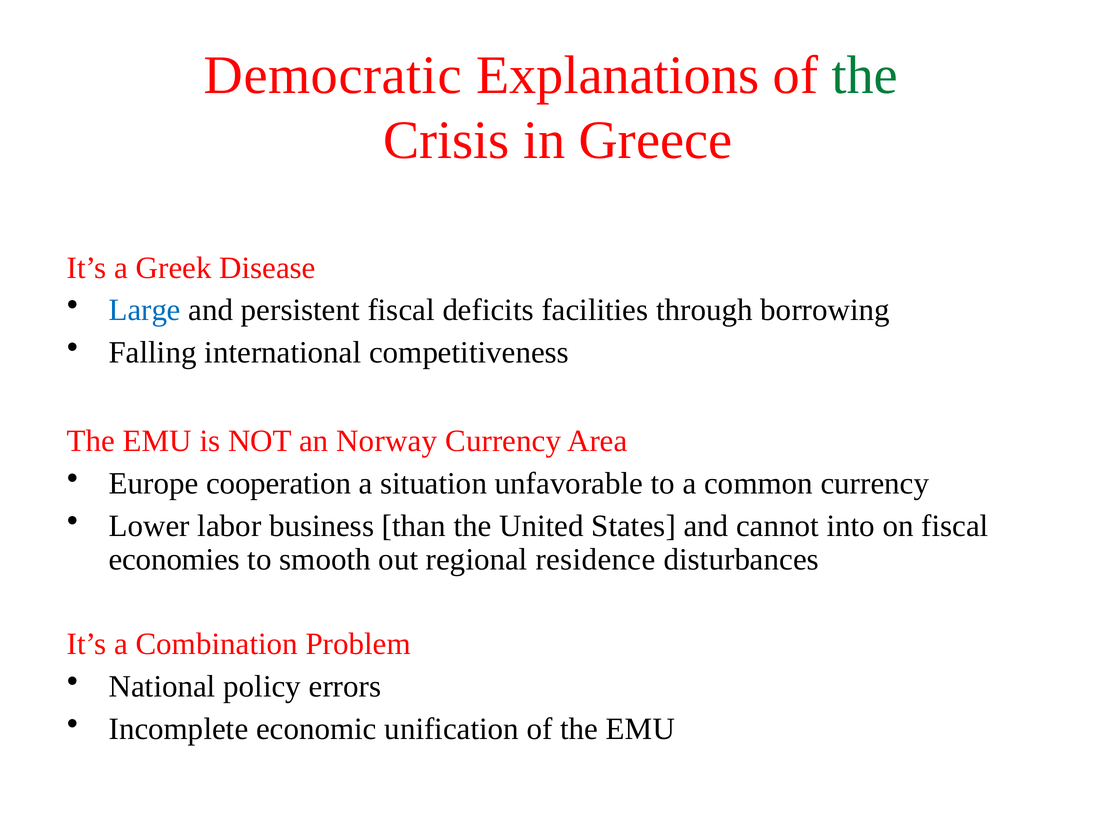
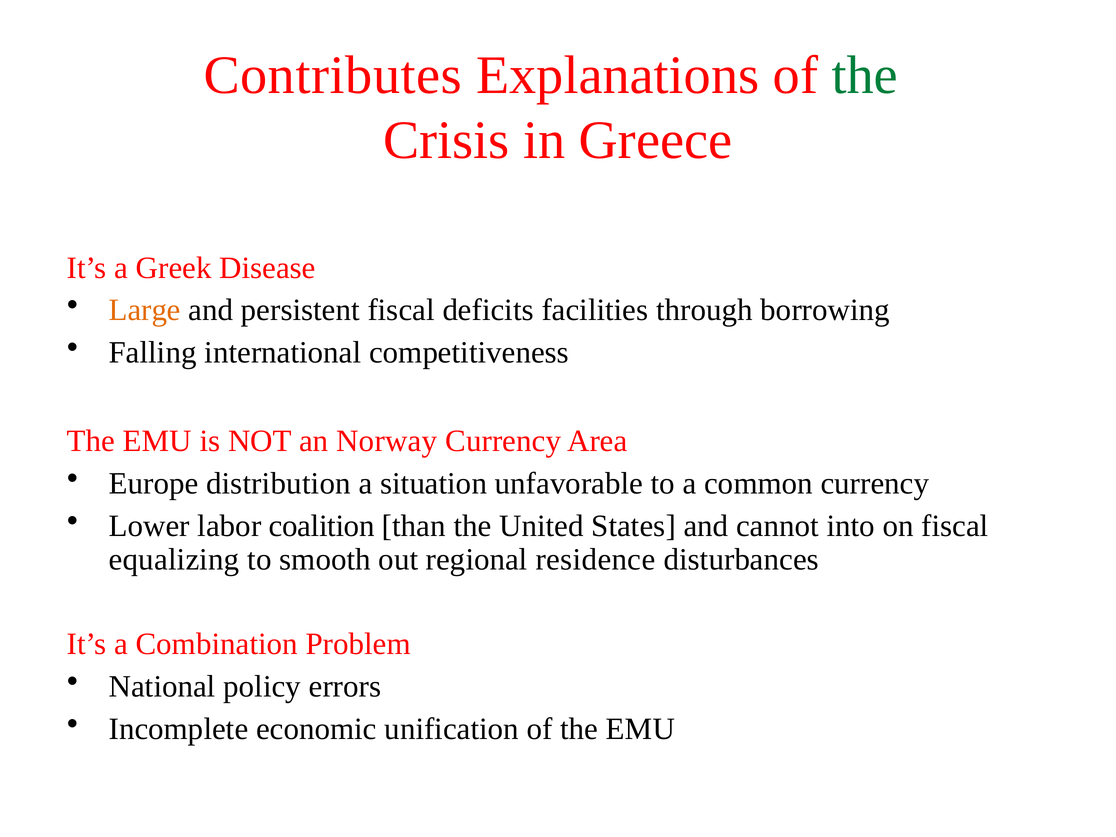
Democratic: Democratic -> Contributes (333, 75)
Large colour: blue -> orange (145, 310)
cooperation: cooperation -> distribution (278, 484)
business: business -> coalition (322, 526)
economies: economies -> equalizing (174, 559)
